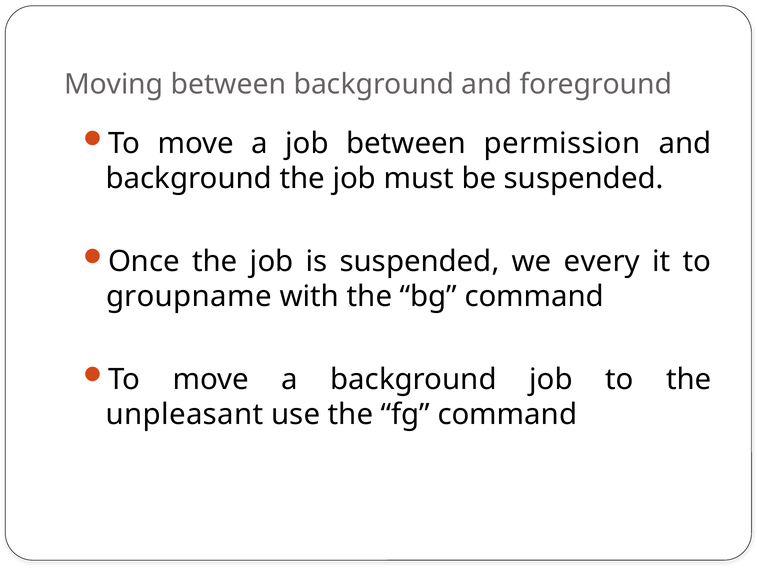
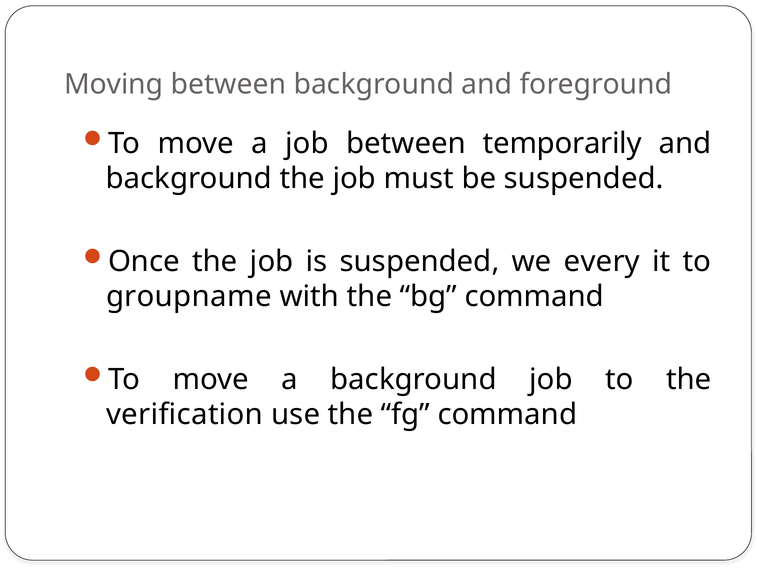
permission: permission -> temporarily (562, 143)
unpleasant: unpleasant -> verification (185, 415)
